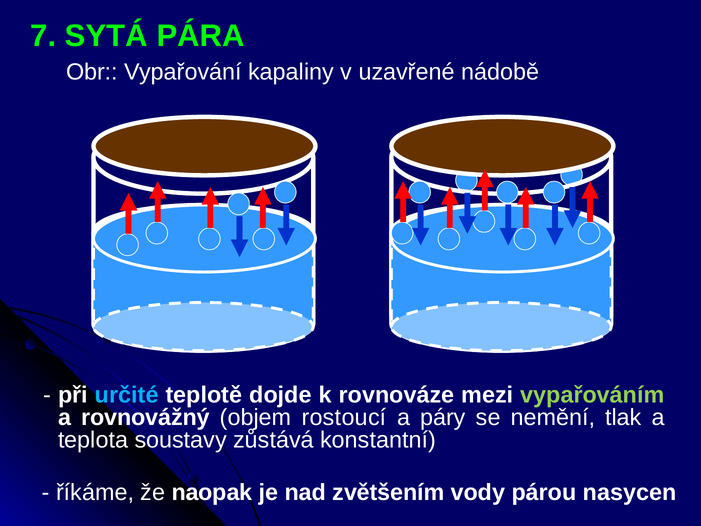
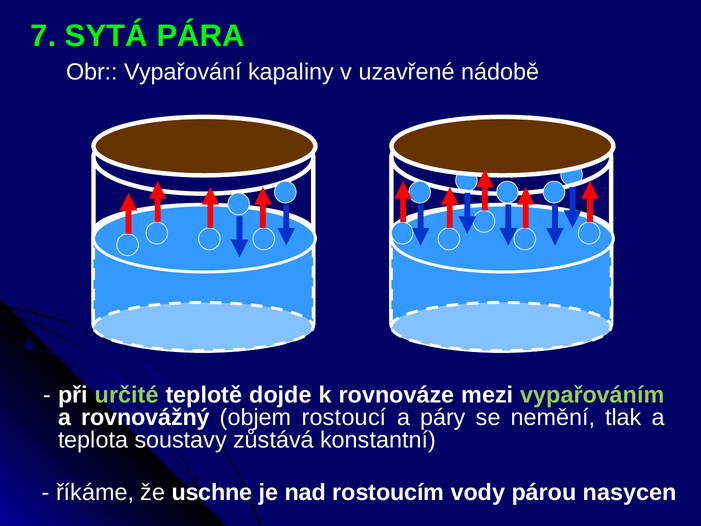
určité colour: light blue -> light green (127, 395)
naopak: naopak -> uschne (212, 492)
zvětšením: zvětšením -> rostoucím (388, 492)
